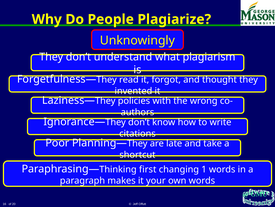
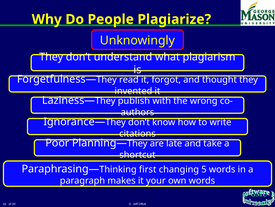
policies: policies -> publish (134, 101)
1: 1 -> 5 (204, 169)
